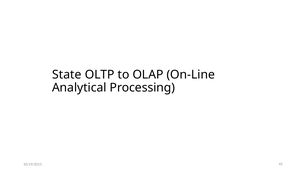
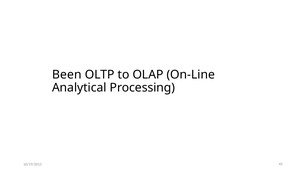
State: State -> Been (67, 75)
